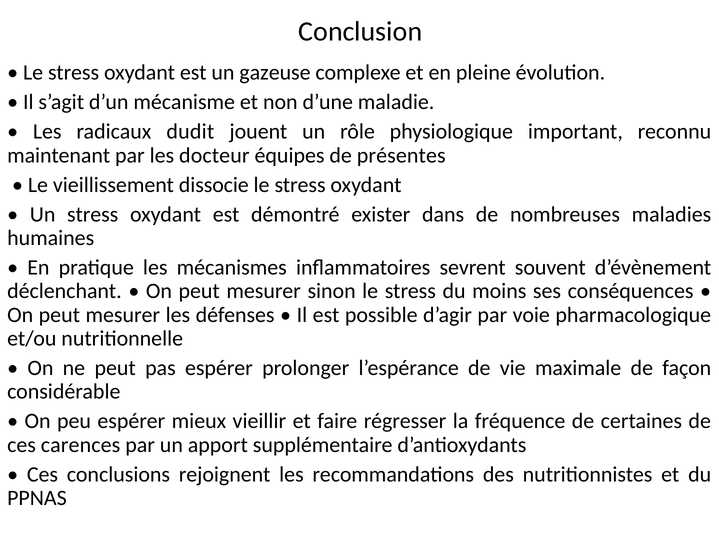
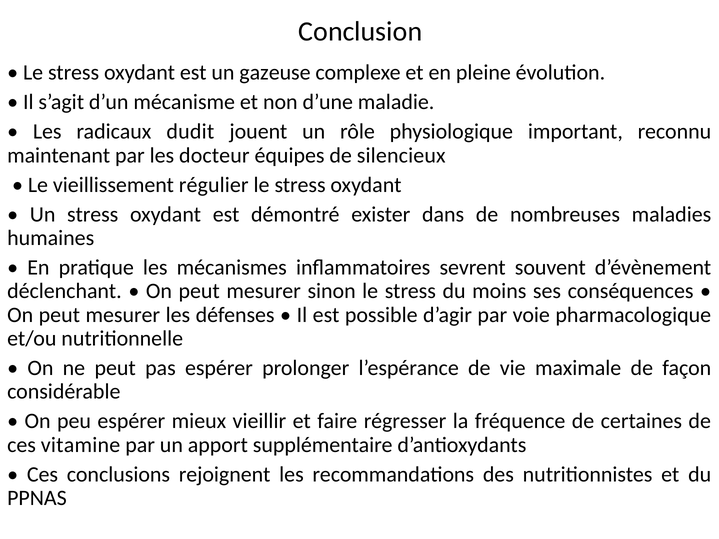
présentes: présentes -> silencieux (401, 155)
dissocie: dissocie -> régulier (214, 185)
carences: carences -> vitamine (81, 445)
